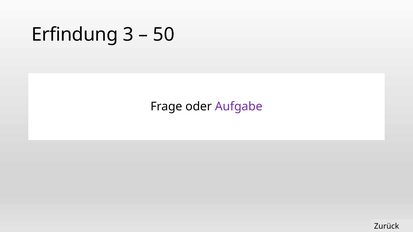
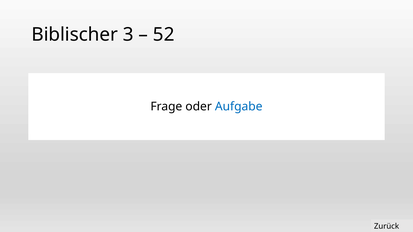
Erfindung: Erfindung -> Biblischer (75, 35)
50: 50 -> 52 (164, 35)
Aufgabe colour: purple -> blue (239, 107)
